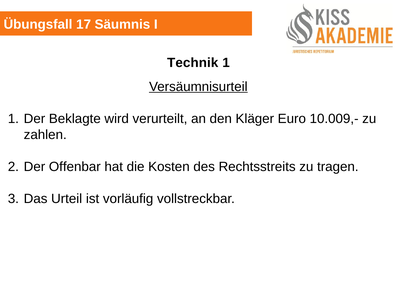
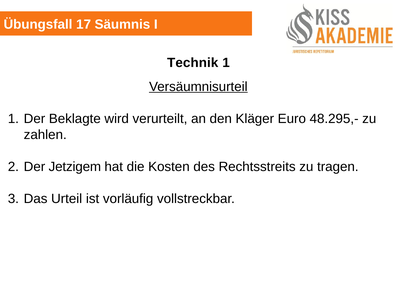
10.009,-: 10.009,- -> 48.295,- (334, 119)
Offenbar: Offenbar -> Jetzigem (75, 167)
